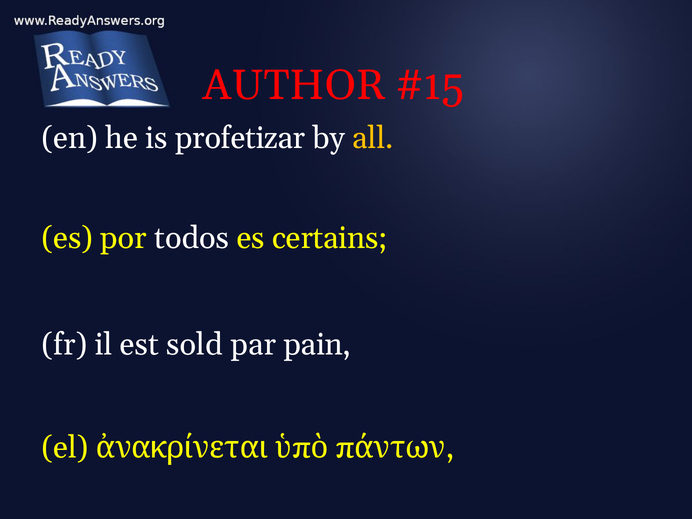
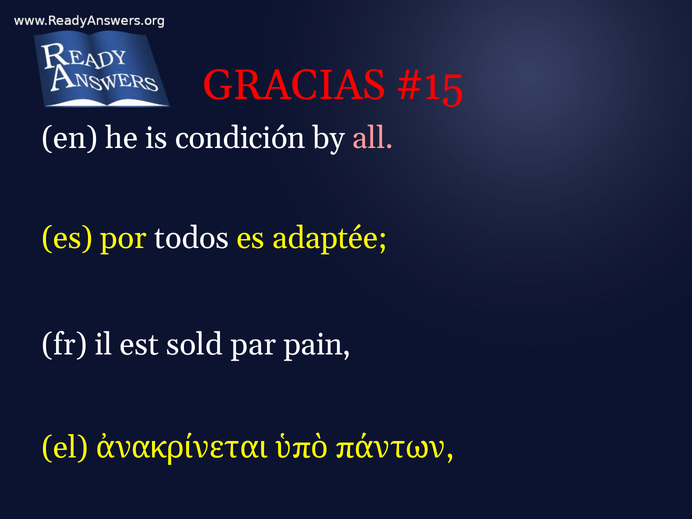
AUTHOR: AUTHOR -> GRACIAS (295, 85)
profetizar: profetizar -> condición (240, 138)
all colour: yellow -> pink (373, 138)
certains: certains -> adaptée (330, 238)
